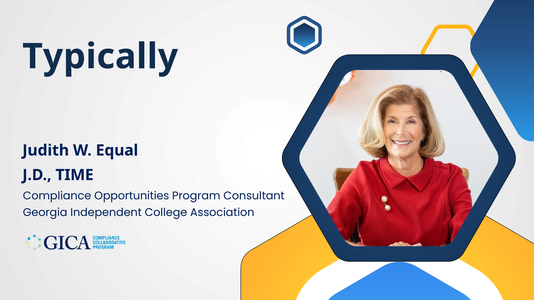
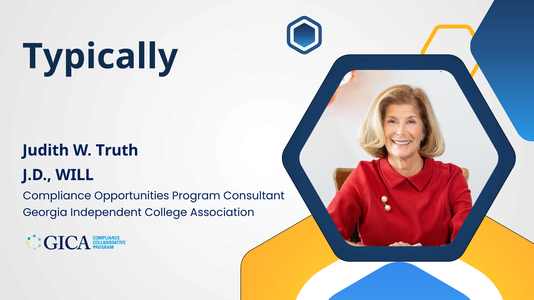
Equal: Equal -> Truth (117, 151)
TIME: TIME -> WILL (75, 175)
